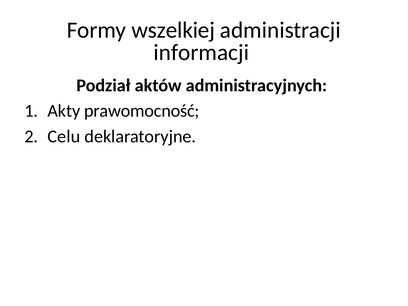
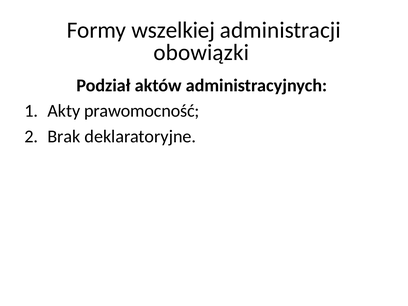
informacji: informacji -> obowiązki (201, 52)
Celu: Celu -> Brak (64, 136)
